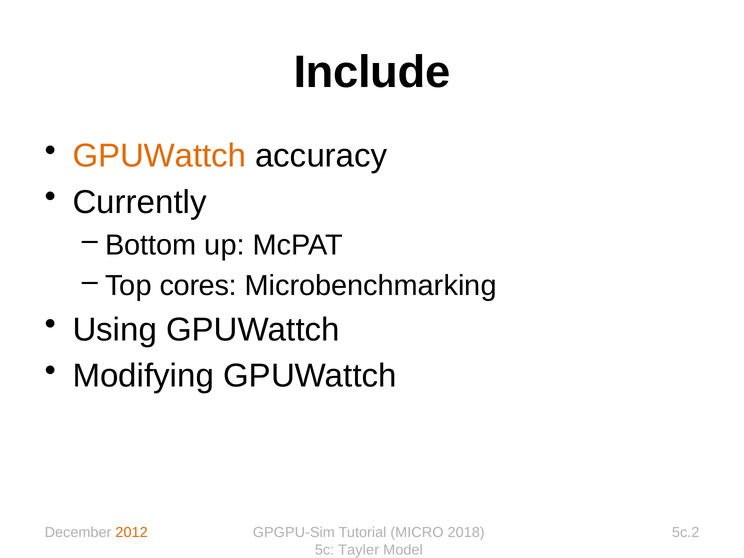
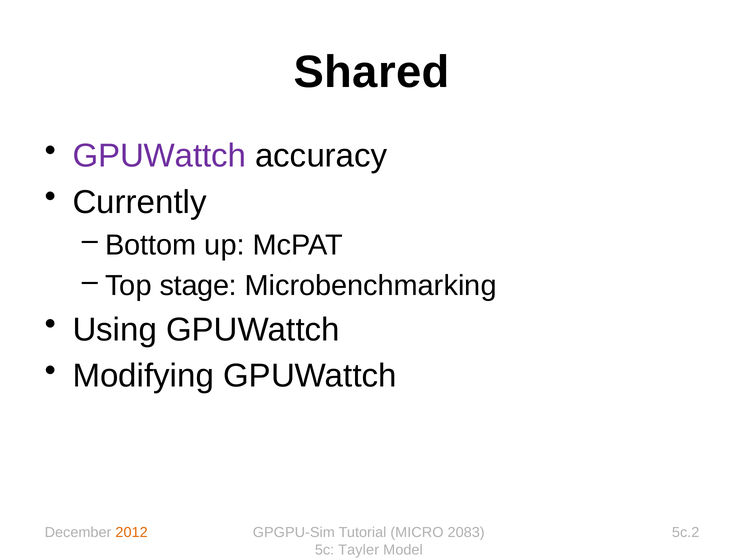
Include: Include -> Shared (372, 72)
GPUWattch colour: orange -> purple (159, 156)
cores: cores -> stage (198, 286)
2018: 2018 -> 2083 (466, 533)
